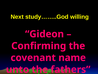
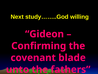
name: name -> blade (72, 57)
